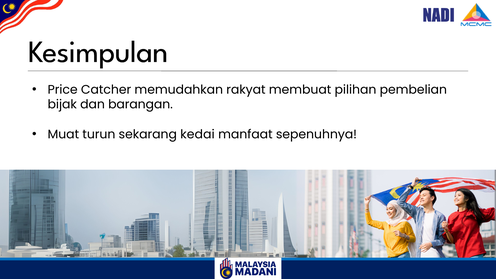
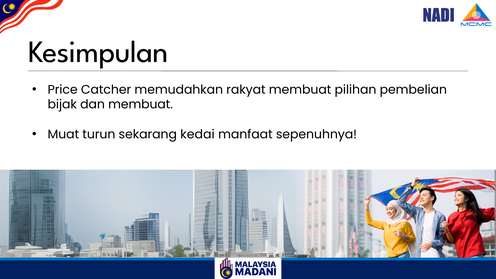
dan barangan: barangan -> membuat (140, 105)
